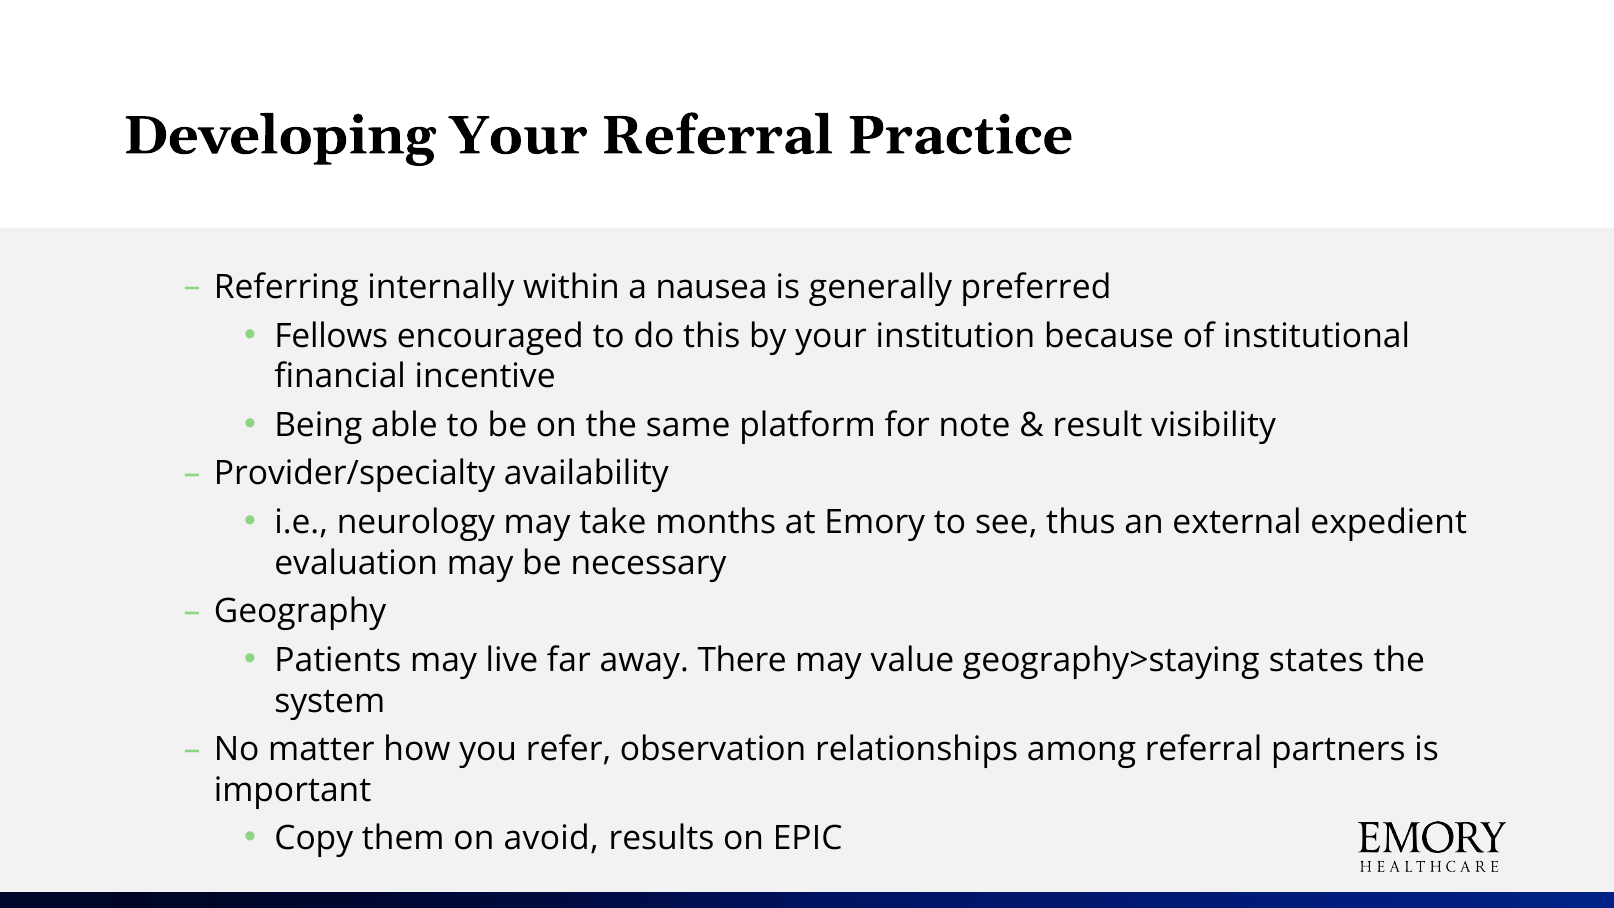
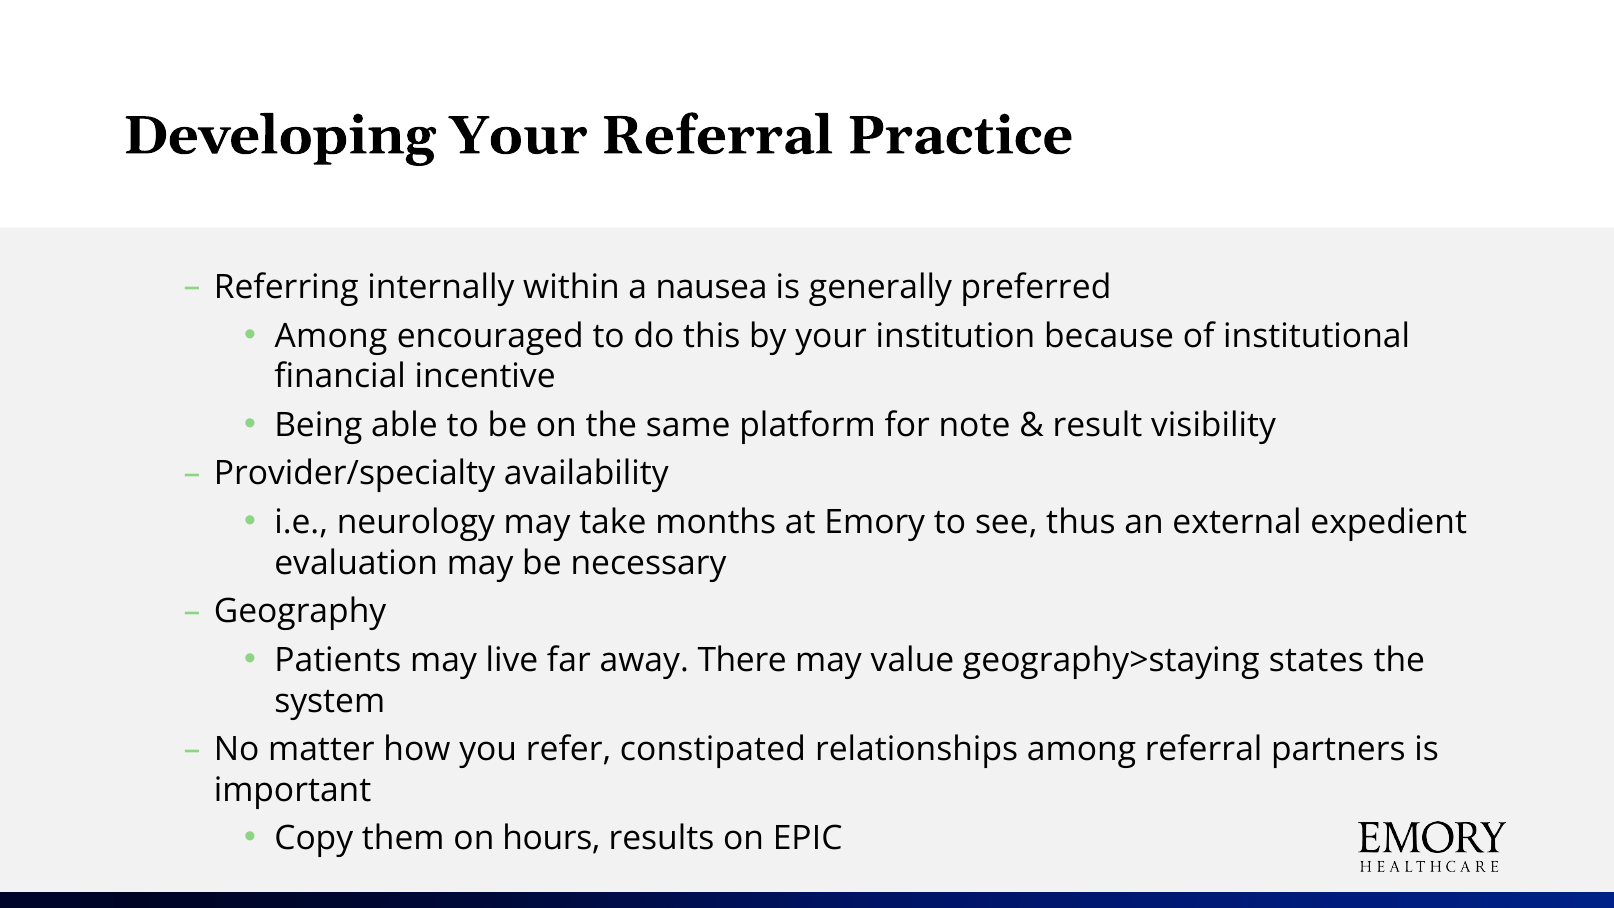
Fellows: Fellows -> Among (331, 336)
observation: observation -> constipated (713, 750)
avoid: avoid -> hours (552, 839)
